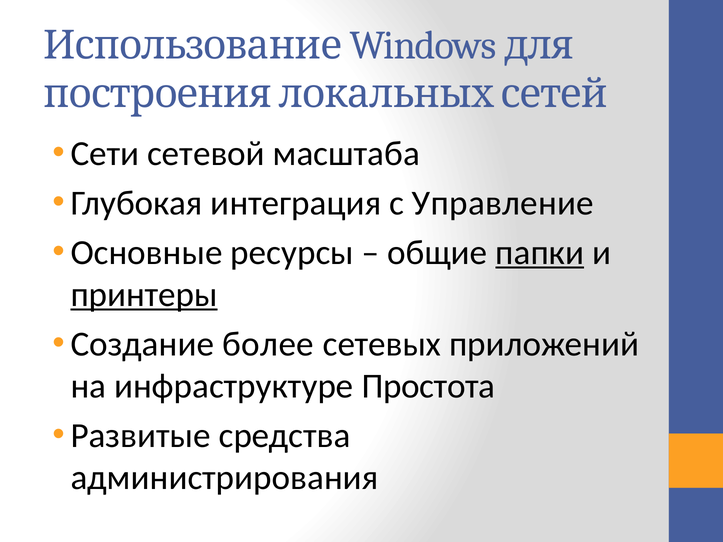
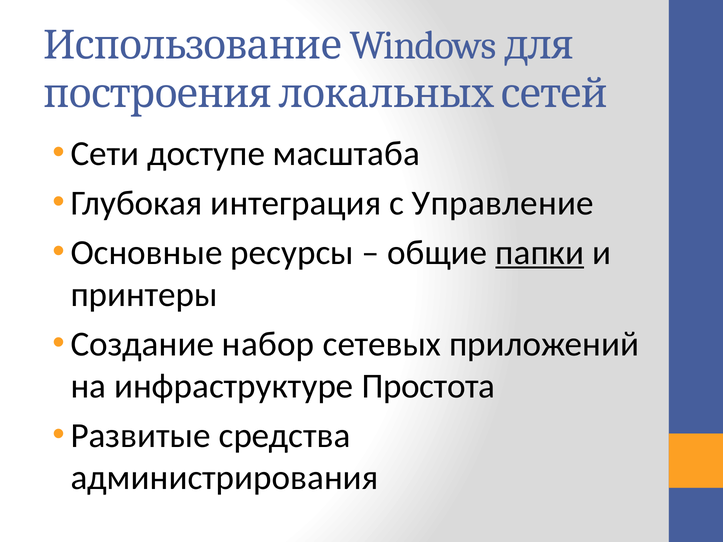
сетевой: сетевой -> доступе (206, 154)
принтеры underline: present -> none (144, 295)
более: более -> набор (268, 344)
